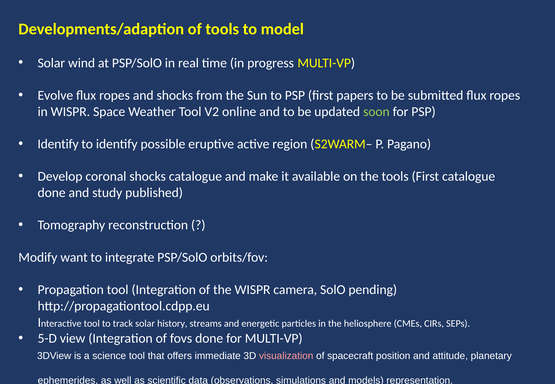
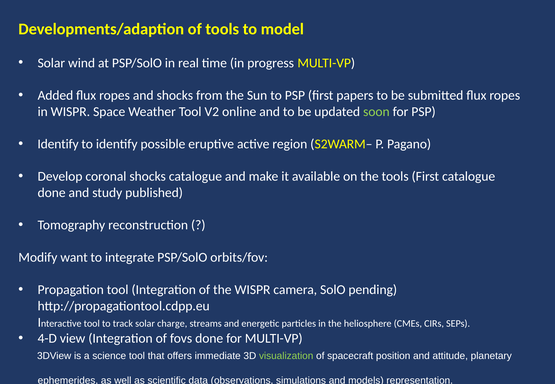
Evolve: Evolve -> Added (55, 95)
history: history -> charge (172, 324)
5-D: 5-D -> 4-D (47, 339)
visualization colour: pink -> light green (286, 356)
